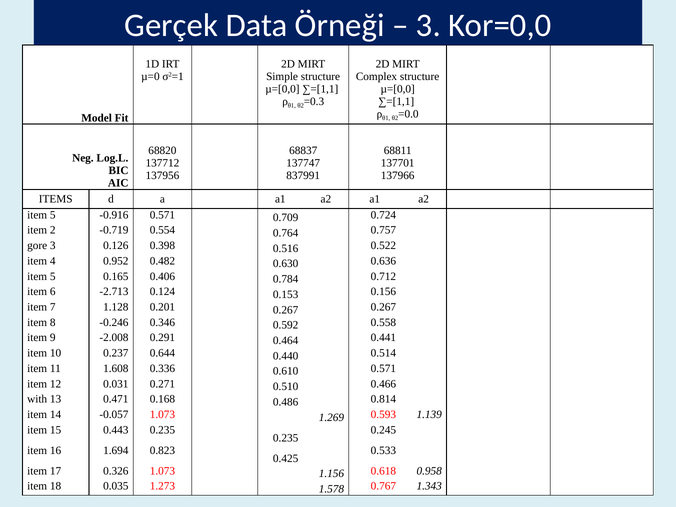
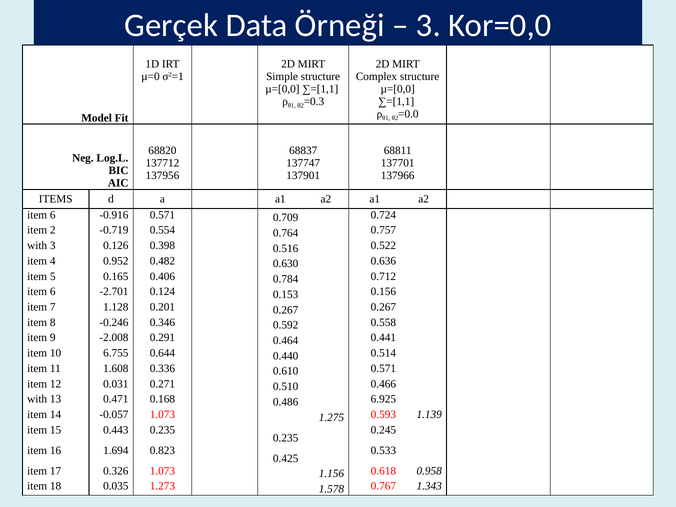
837991: 837991 -> 137901 (303, 176)
5: 5 -> 6 (53, 215)
gore: gore -> with (37, 246)
-2.713: -2.713 -> -2.701 (114, 292)
0.237: 0.237 -> 6.755 (116, 353)
0.814: 0.814 -> 6.925 (383, 399)
1.269: 1.269 -> 1.275 (331, 417)
